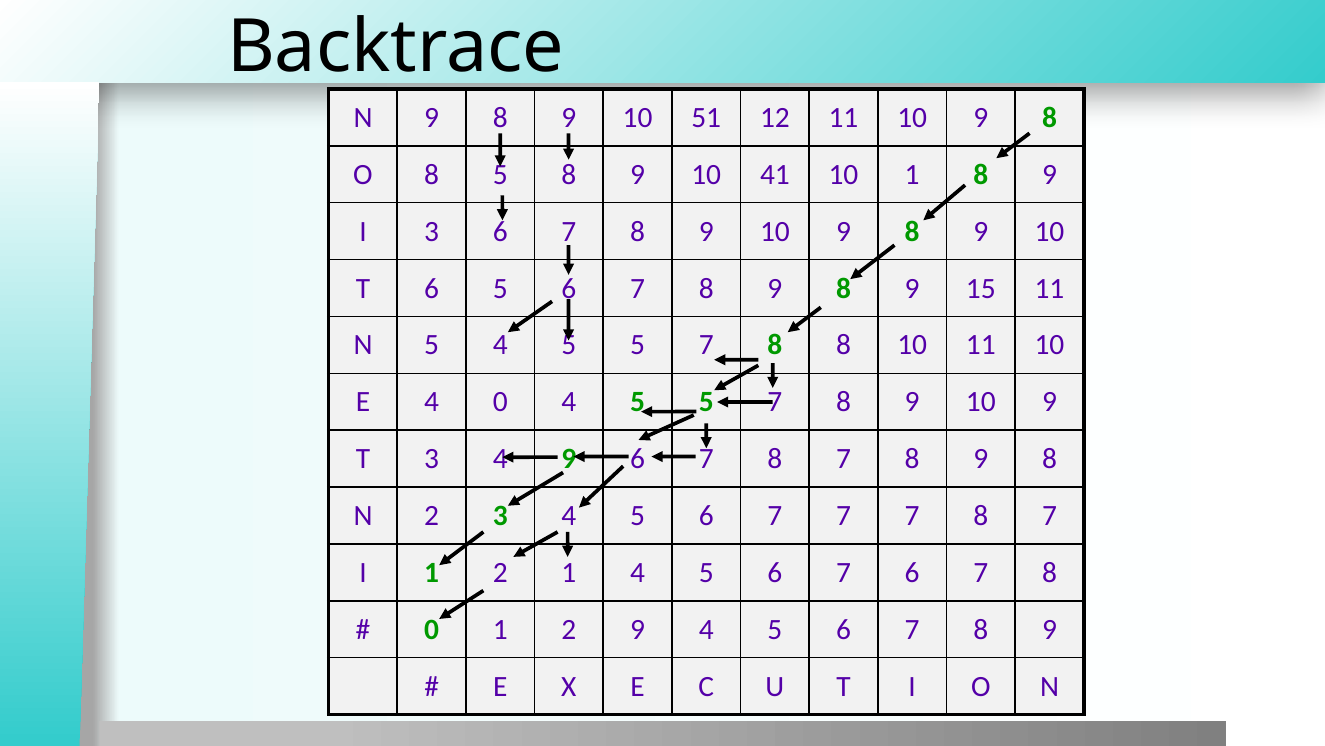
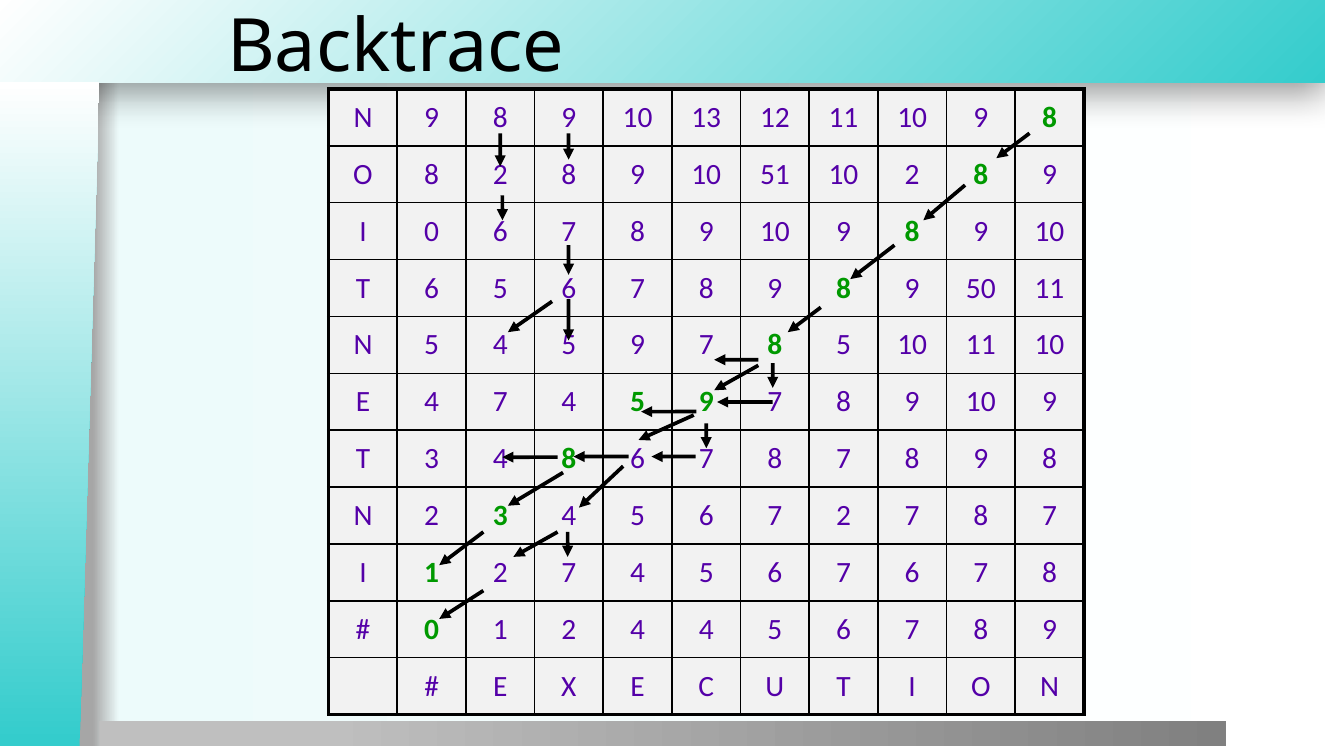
51: 51 -> 13 (706, 118)
8 5: 5 -> 2 (500, 175)
41: 41 -> 51 (775, 175)
10 1: 1 -> 2 (912, 175)
I 3: 3 -> 0 (432, 232)
15: 15 -> 50 (981, 288)
5: 5 -> 9 (638, 345)
8 8: 8 -> 5 (843, 345)
4 0: 0 -> 7 (500, 402)
5: 5 -> 9 (706, 402)
9: 9 -> 8 (569, 459)
6 7 7: 7 -> 2 (843, 516)
1 2 1: 1 -> 7 (569, 573)
2 9: 9 -> 4 (638, 630)
